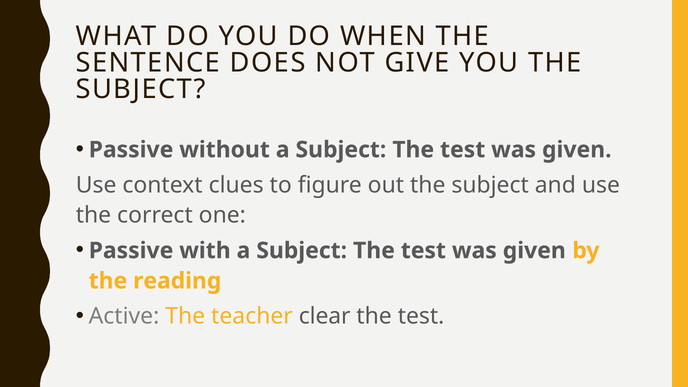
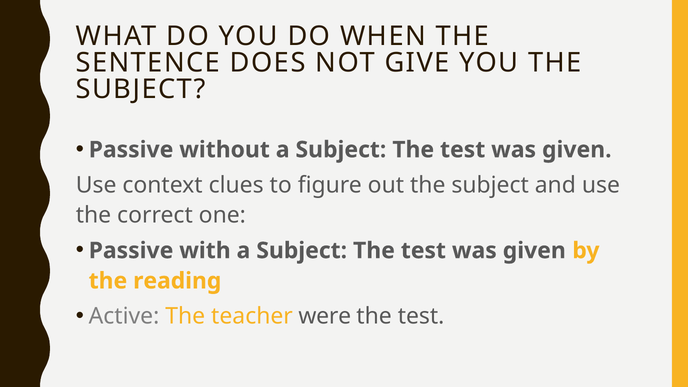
clear: clear -> were (325, 316)
